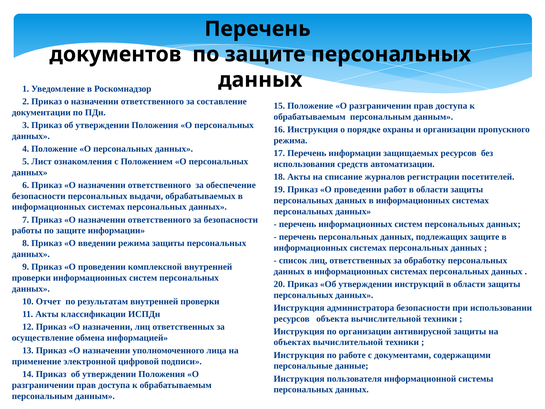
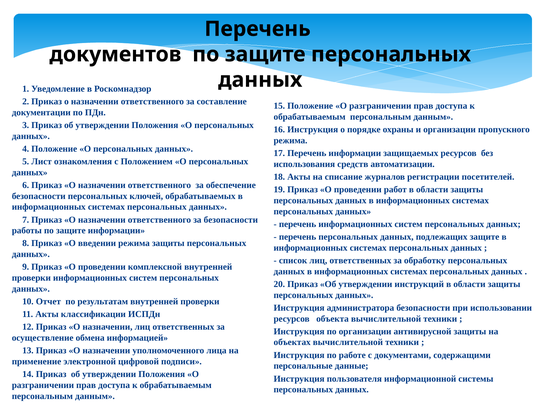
выдачи: выдачи -> ключей (146, 196)
